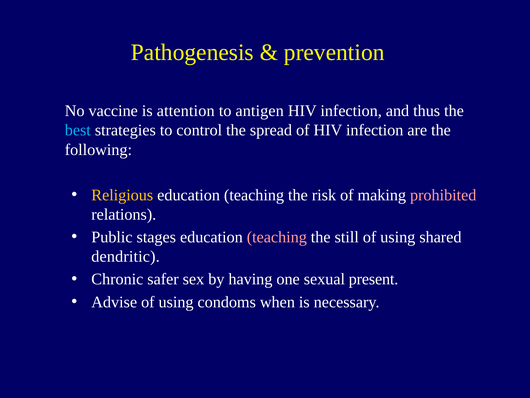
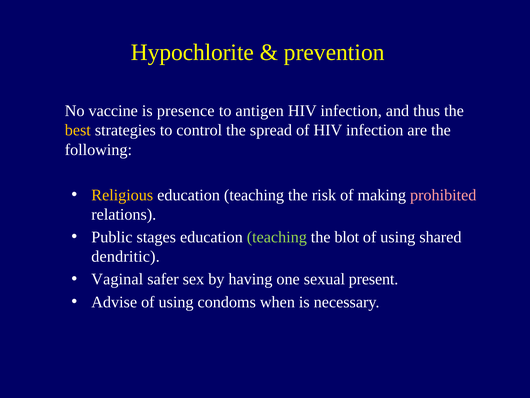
Pathogenesis: Pathogenesis -> Hypochlorite (192, 52)
attention: attention -> presence (186, 111)
best colour: light blue -> yellow (78, 130)
teaching colour: pink -> light green (277, 237)
still: still -> blot (347, 237)
Chronic: Chronic -> Vaginal (117, 279)
